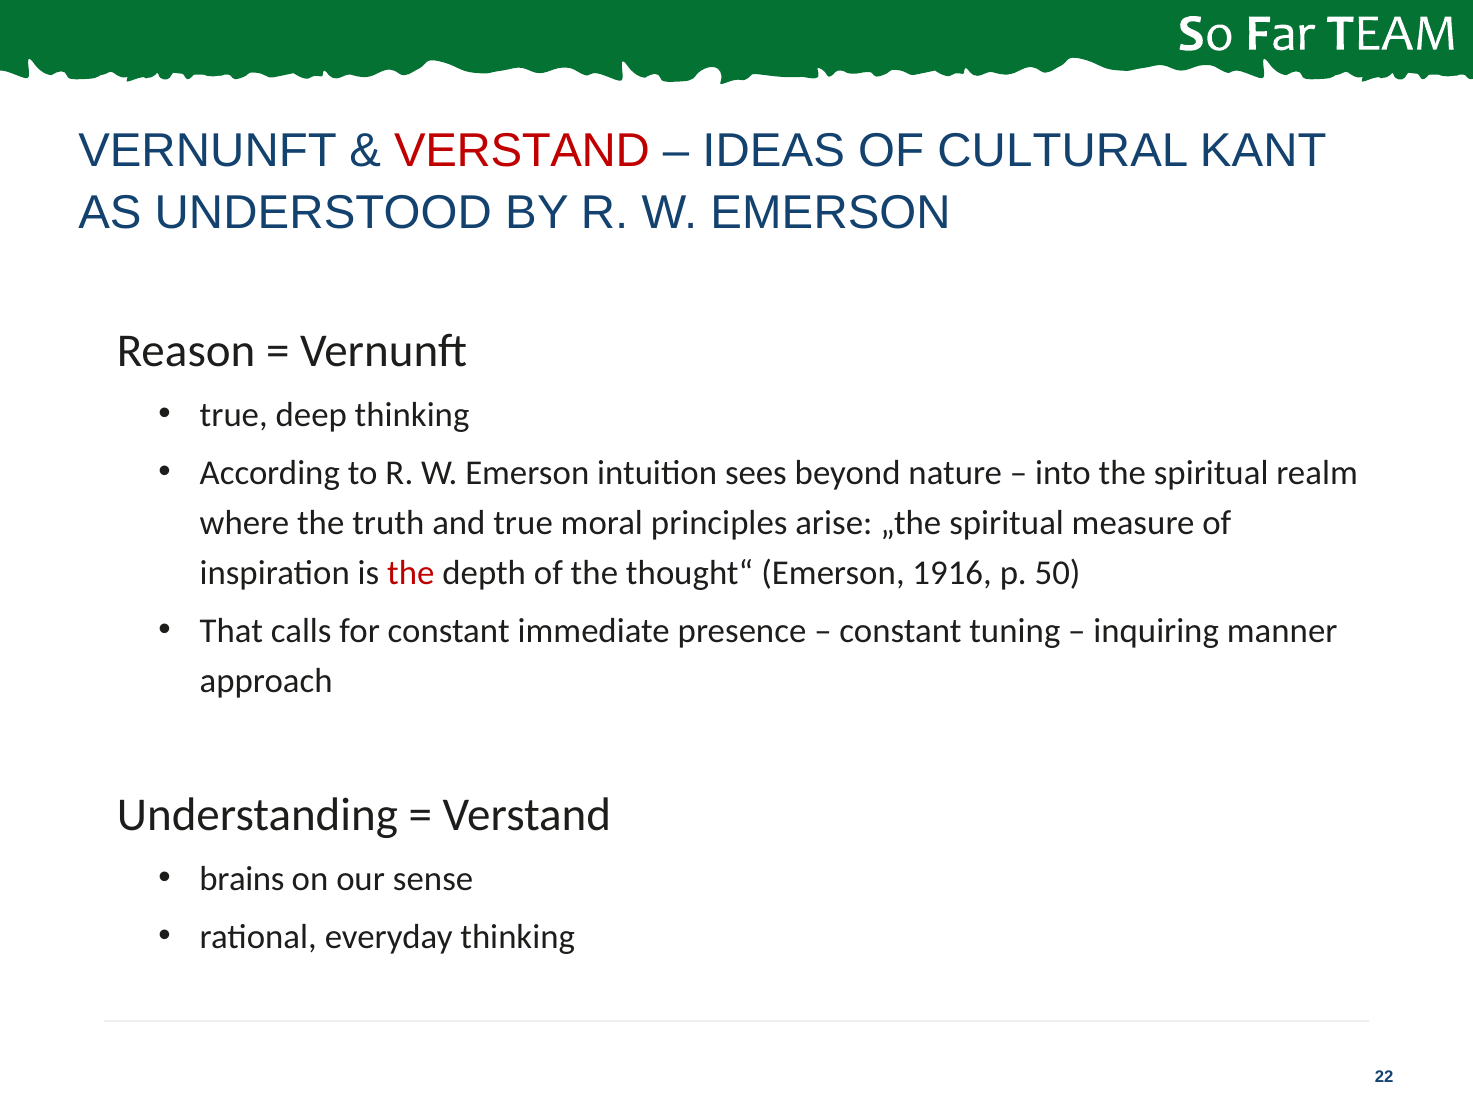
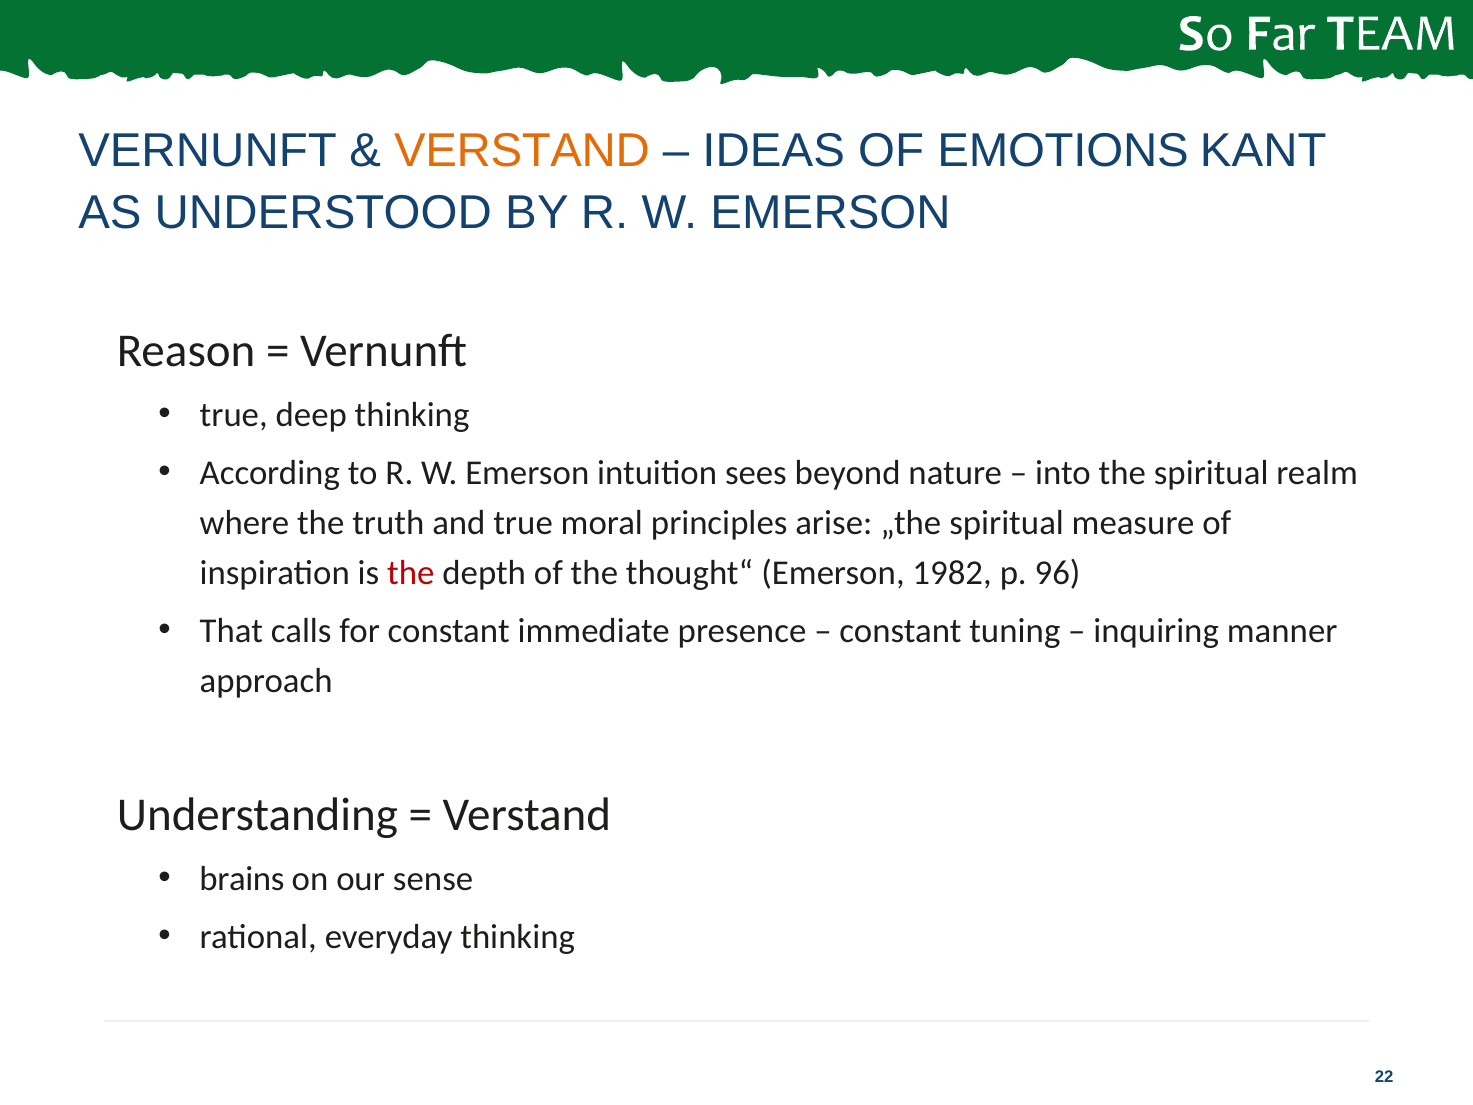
VERSTAND colour: red -> orange (522, 150)
CULTURAL: CULTURAL -> EMOTIONS (1063, 150)
1916: 1916 -> 1982 (952, 573)
50: 50 -> 96 (1058, 573)
